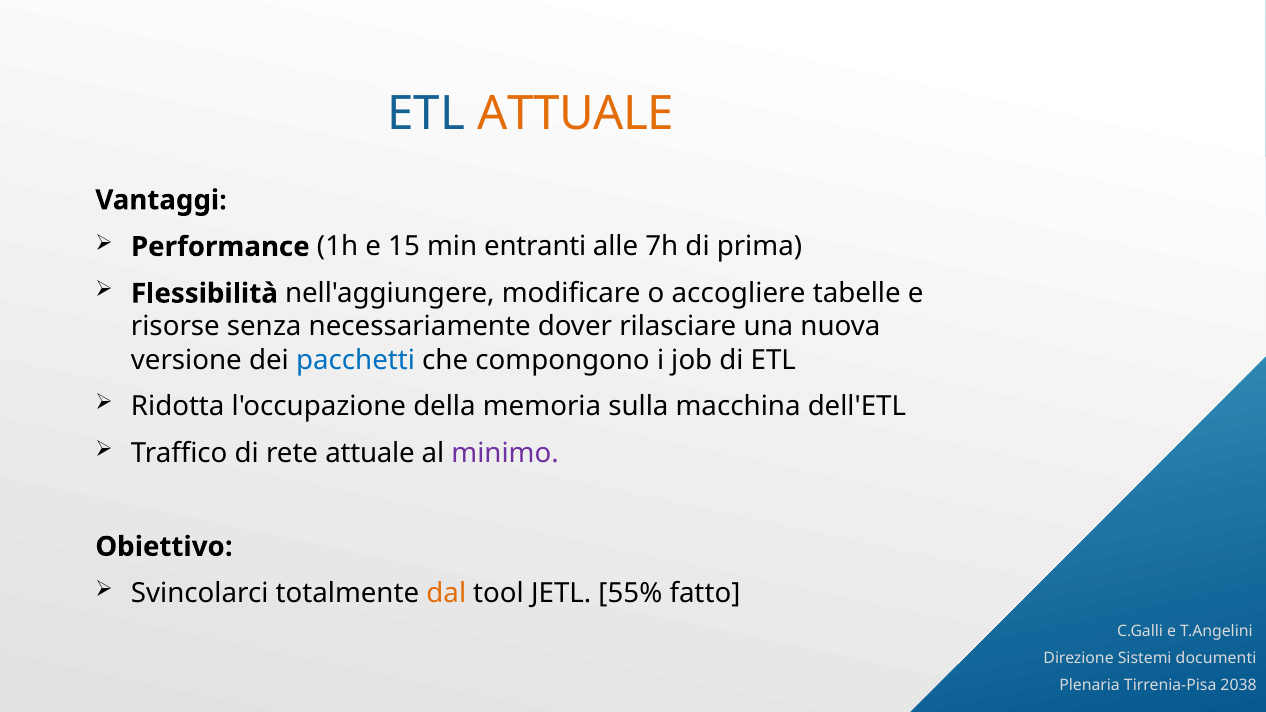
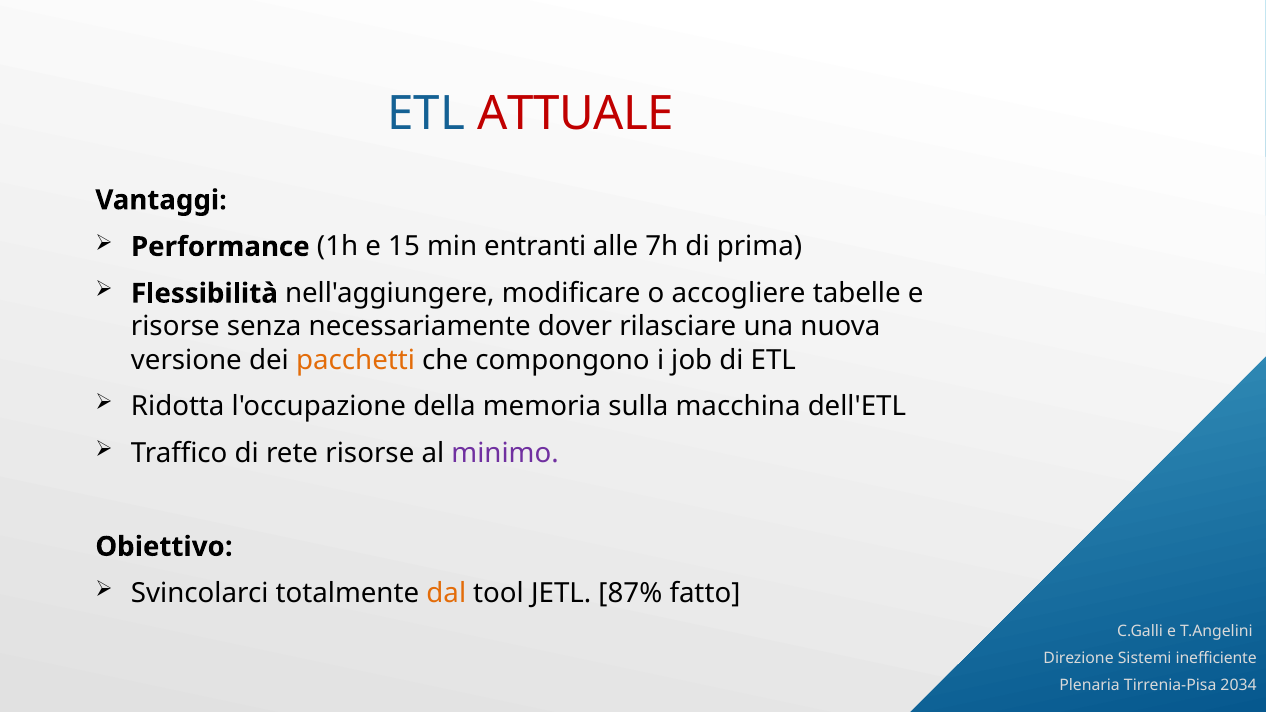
ATTUALE colour: orange -> red (576, 114)
pacchetti colour: blue -> orange (356, 360)
rete attuale: attuale -> risorse (370, 453)
55%: 55% -> 87% (630, 593)
documenti: documenti -> inefficiente (1216, 658)
2038: 2038 -> 2034 (1239, 685)
